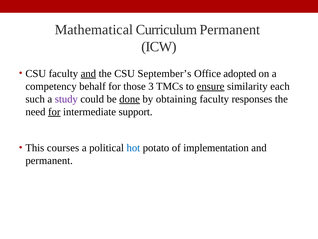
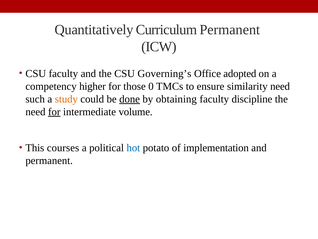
Mathematical: Mathematical -> Quantitatively (94, 30)
and underline: present -> none (88, 73)
September’s: September’s -> Governing’s (164, 73)
behalf: behalf -> higher (93, 86)
3: 3 -> 0 (151, 86)
ensure underline: present -> none (211, 86)
similarity each: each -> need (280, 86)
study colour: purple -> orange (66, 99)
responses: responses -> discipline (252, 99)
support: support -> volume (136, 112)
